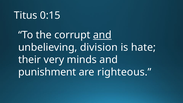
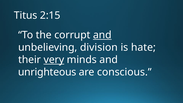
0:15: 0:15 -> 2:15 (50, 15)
very underline: none -> present (54, 60)
punishment: punishment -> unrighteous (47, 72)
righteous: righteous -> conscious (124, 72)
